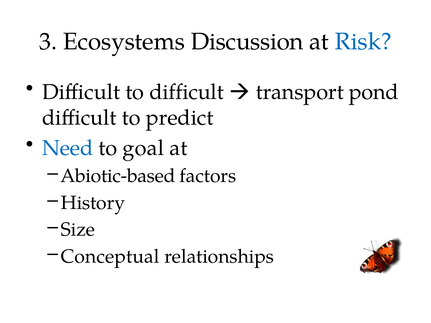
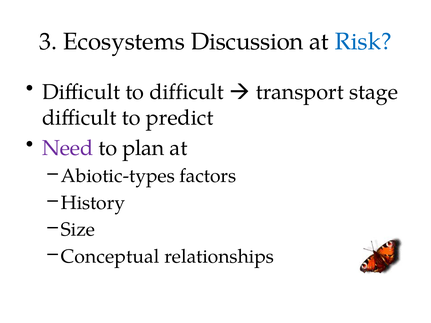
pond: pond -> stage (374, 92)
Need colour: blue -> purple (68, 148)
goal: goal -> plan (143, 148)
Abiotic-based: Abiotic-based -> Abiotic-types (118, 176)
